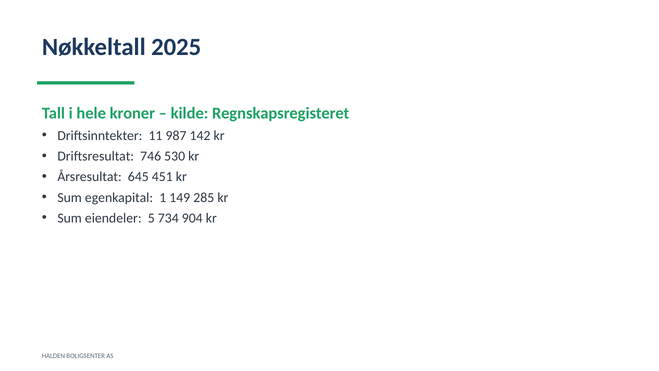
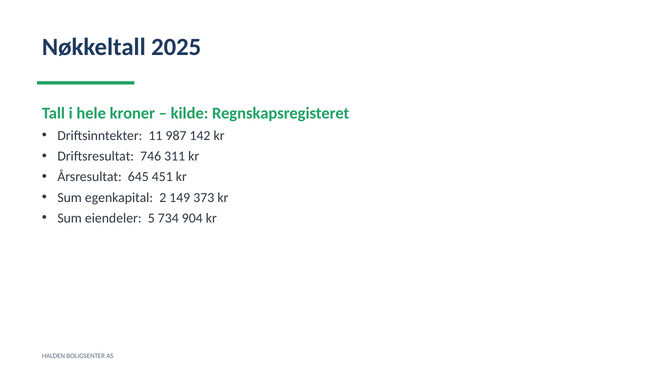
530: 530 -> 311 (175, 156)
1: 1 -> 2 (163, 197)
285: 285 -> 373 (204, 197)
